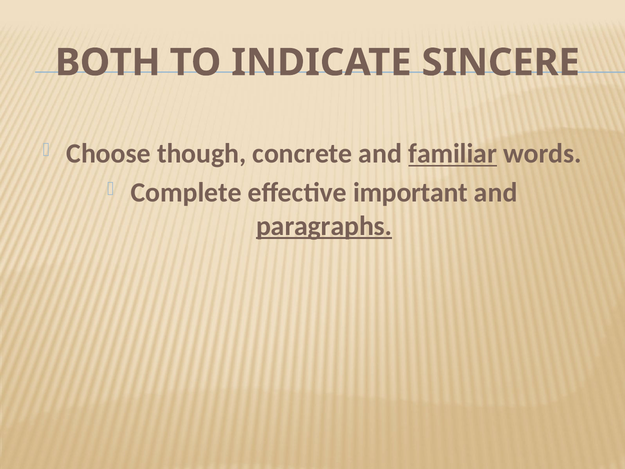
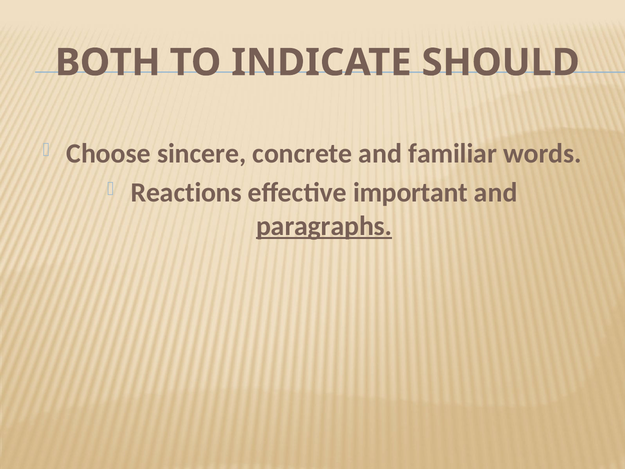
SINCERE: SINCERE -> SHOULD (501, 63)
though: though -> sincere (202, 154)
familiar underline: present -> none (453, 154)
Complete: Complete -> Reactions (186, 192)
